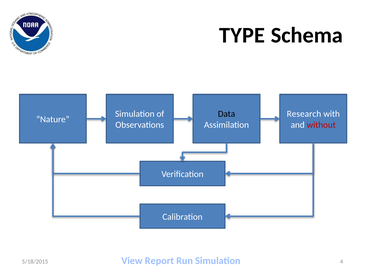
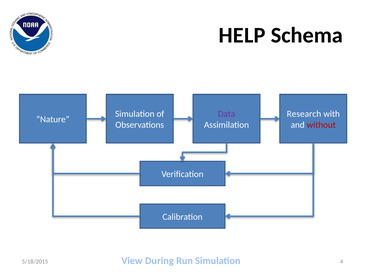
TYPE: TYPE -> HELP (242, 35)
Data colour: black -> purple (227, 114)
Report: Report -> During (159, 261)
